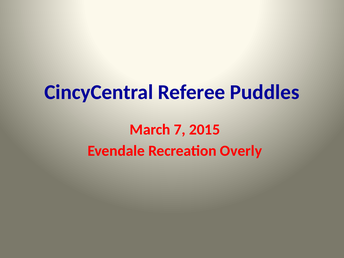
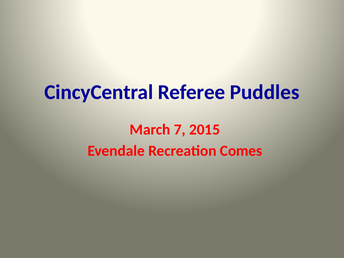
Overly: Overly -> Comes (241, 151)
